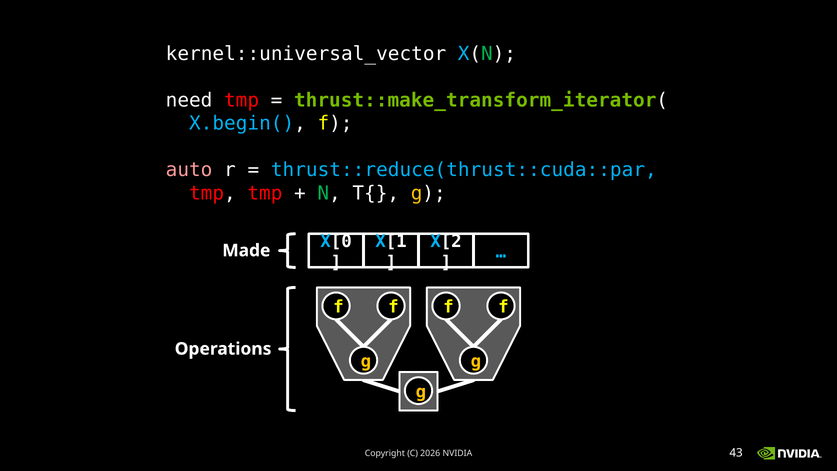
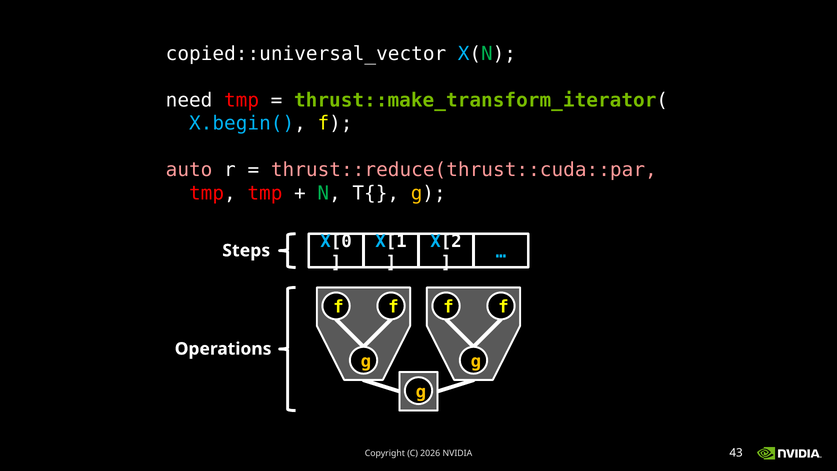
kernel::universal_vector: kernel::universal_vector -> copied::universal_vector (306, 54)
thrust::reduce(thrust::cuda::par colour: light blue -> pink (464, 170)
Made: Made -> Steps (246, 250)
